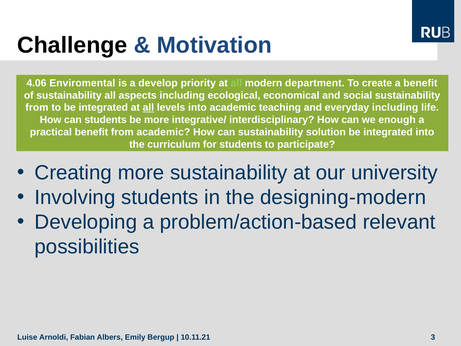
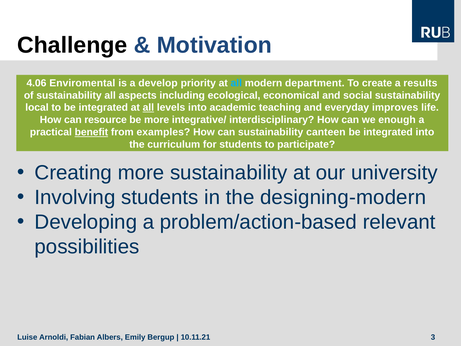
all colour: light green -> light blue (236, 83)
a benefit: benefit -> results (420, 83)
from: from -> local (37, 108)
everyday including: including -> improves (395, 108)
can students: students -> resource (106, 120)
benefit underline: none -> present (91, 132)
from academic: academic -> examples (163, 132)
solution: solution -> canteen (326, 132)
